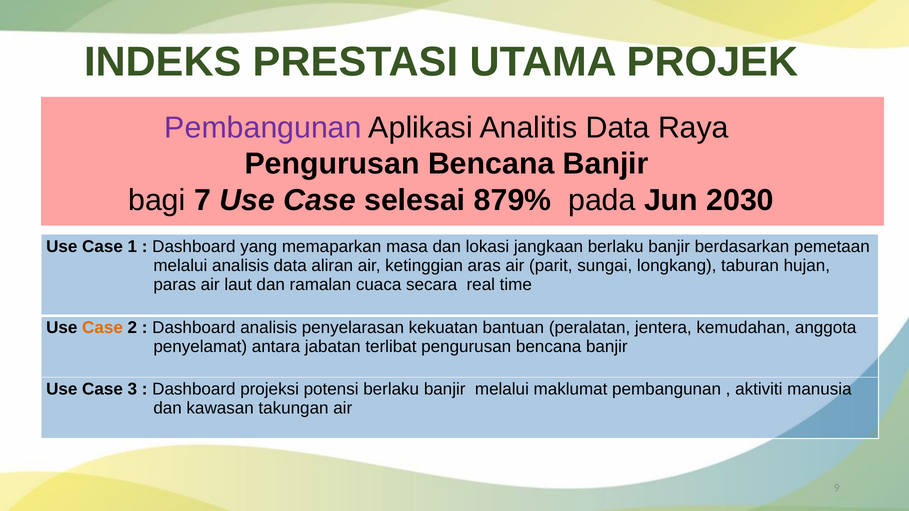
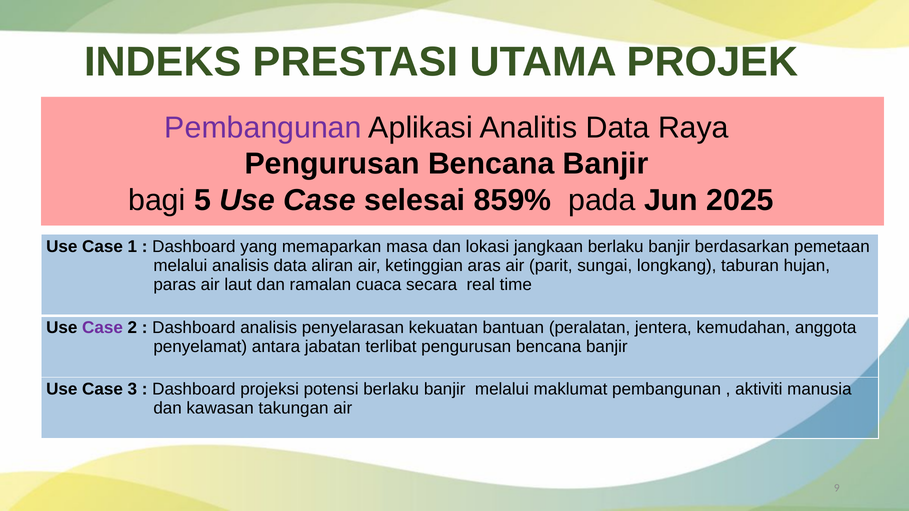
7: 7 -> 5 (202, 200)
879%: 879% -> 859% (513, 200)
2030: 2030 -> 2025 (740, 200)
Case colour: orange -> purple (102, 328)
